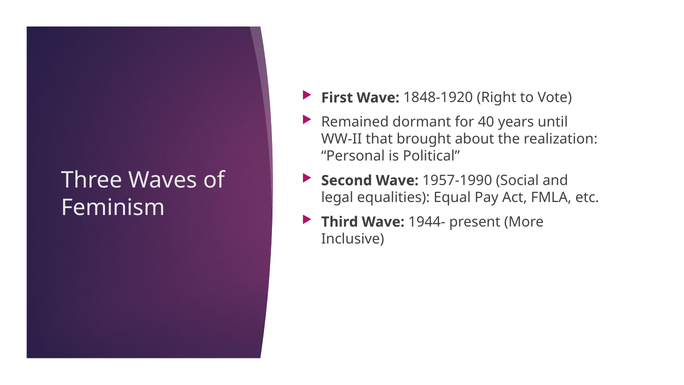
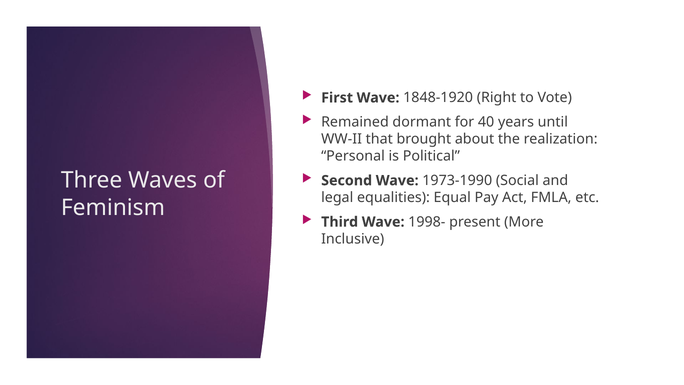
1957-1990: 1957-1990 -> 1973-1990 (457, 180)
1944-: 1944- -> 1998- (427, 222)
